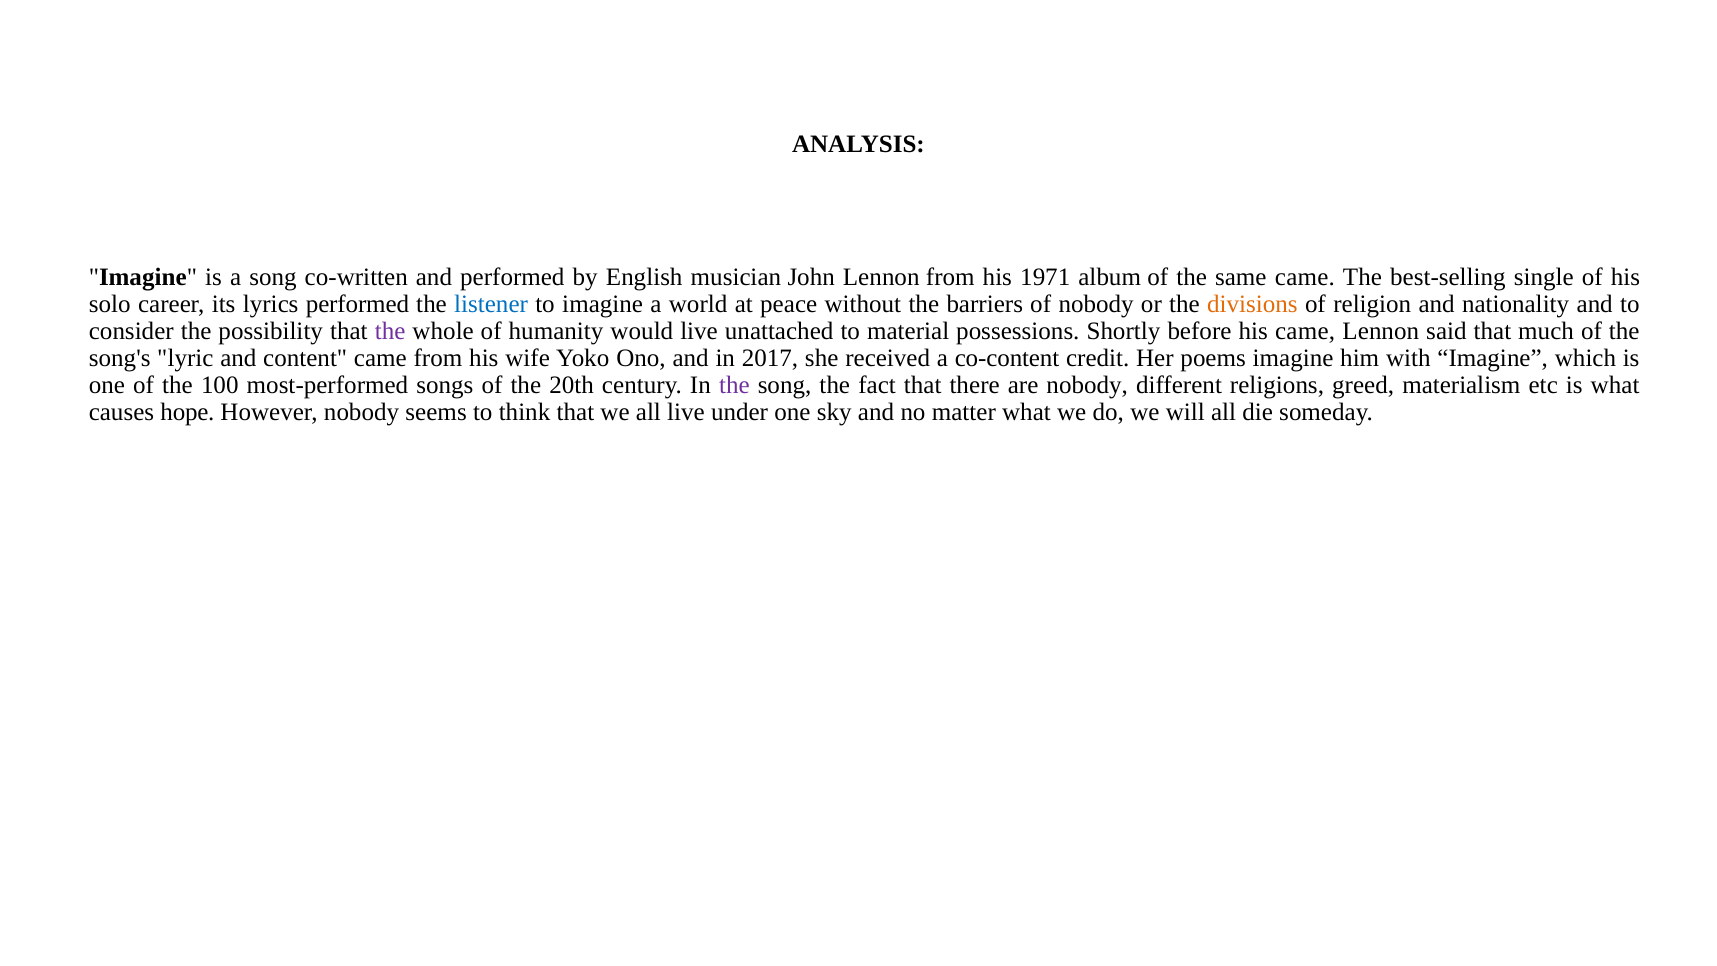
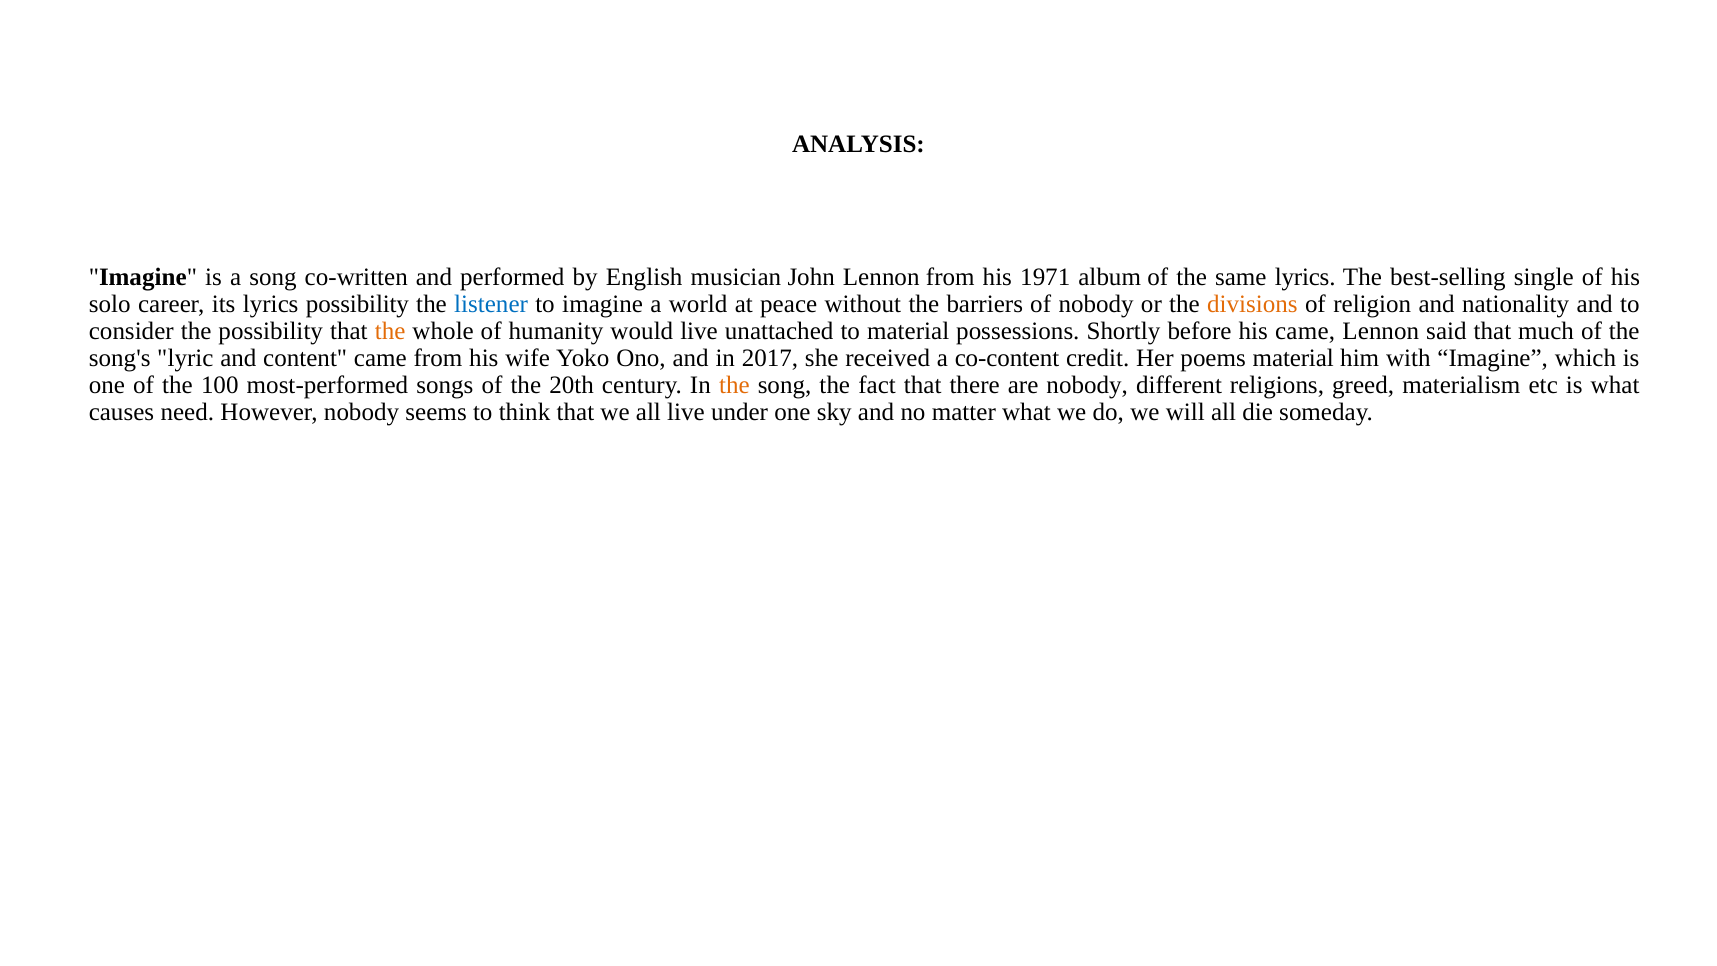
same came: came -> lyrics (1305, 277)
lyrics performed: performed -> possibility (357, 304)
the colour: purple -> orange (390, 331)
poems imagine: imagine -> material (1293, 358)
the colour: purple -> orange (734, 385)
hope: hope -> need (187, 413)
